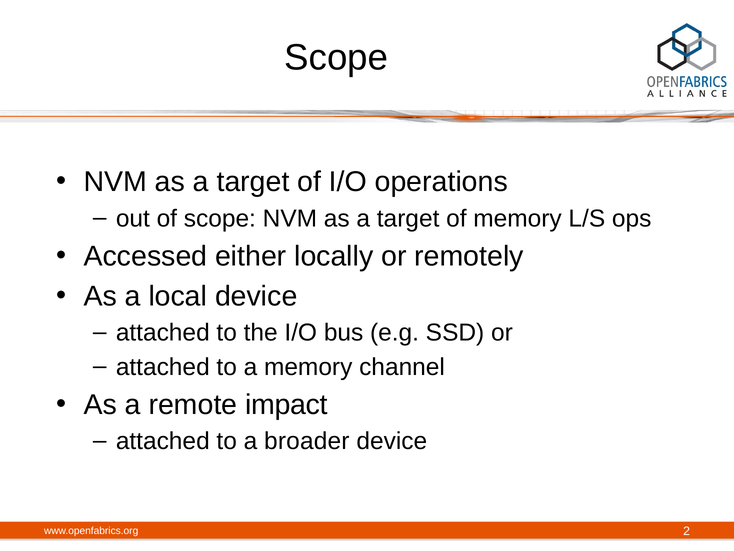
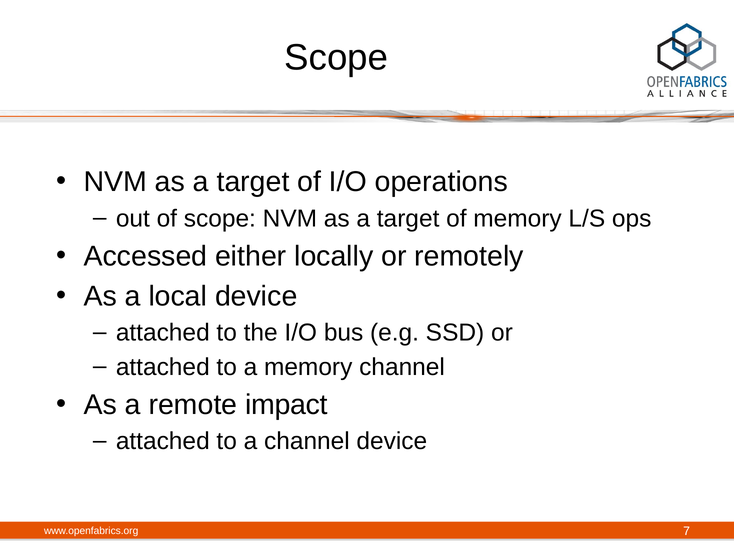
a broader: broader -> channel (307, 441)
2: 2 -> 7 (687, 531)
